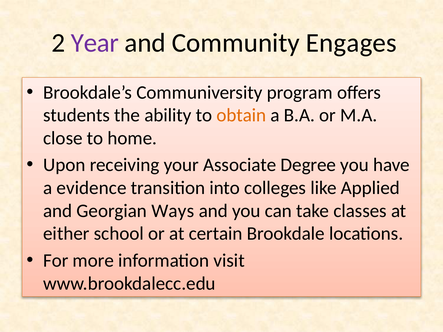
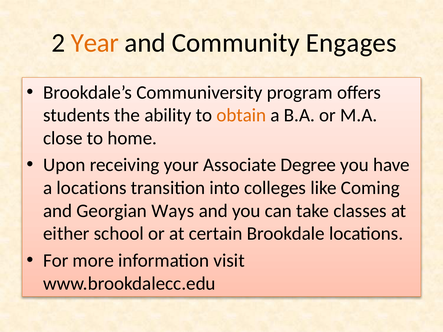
Year colour: purple -> orange (95, 43)
a evidence: evidence -> locations (92, 188)
Applied: Applied -> Coming (370, 188)
